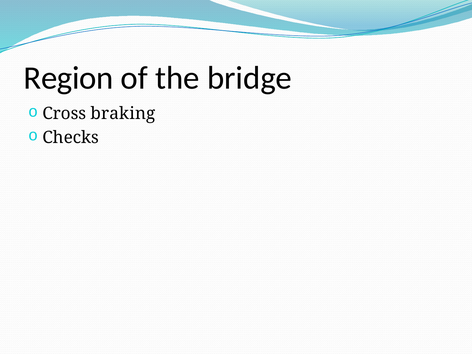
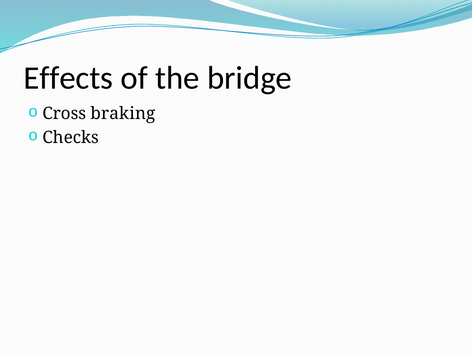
Region: Region -> Effects (68, 78)
